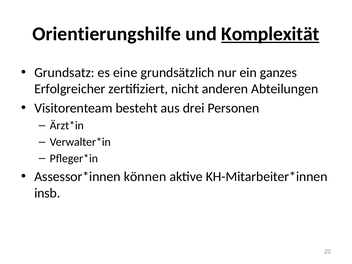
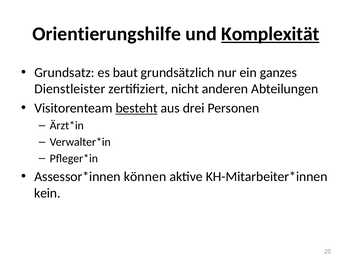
eine: eine -> baut (125, 73)
Erfolgreicher: Erfolgreicher -> Dienstleister (70, 89)
besteht underline: none -> present (137, 108)
insb: insb -> kein (47, 193)
